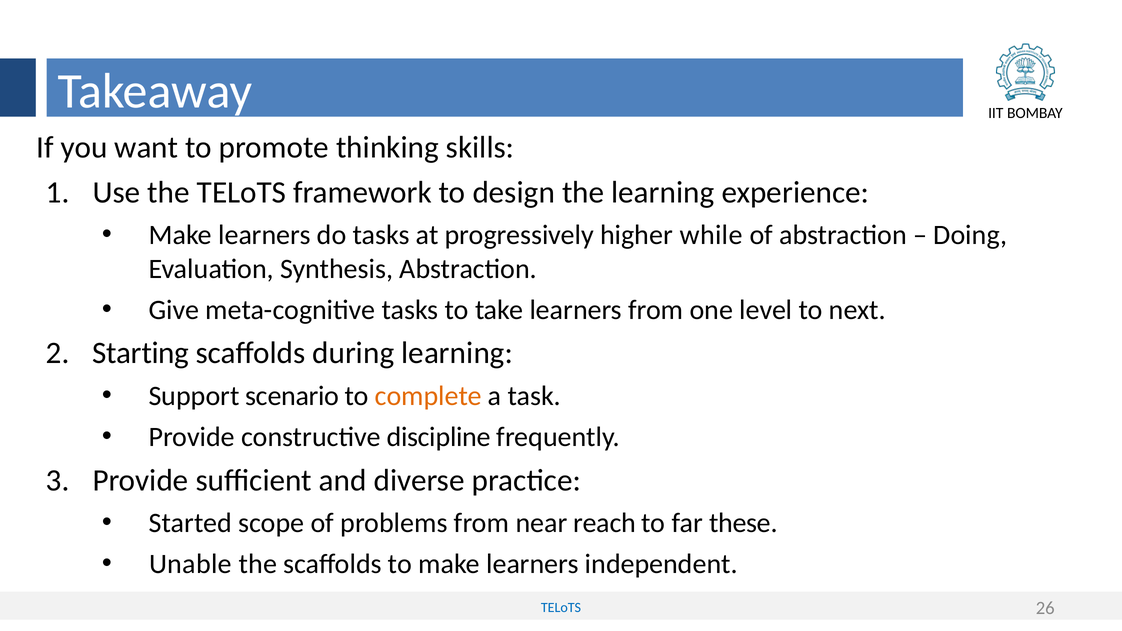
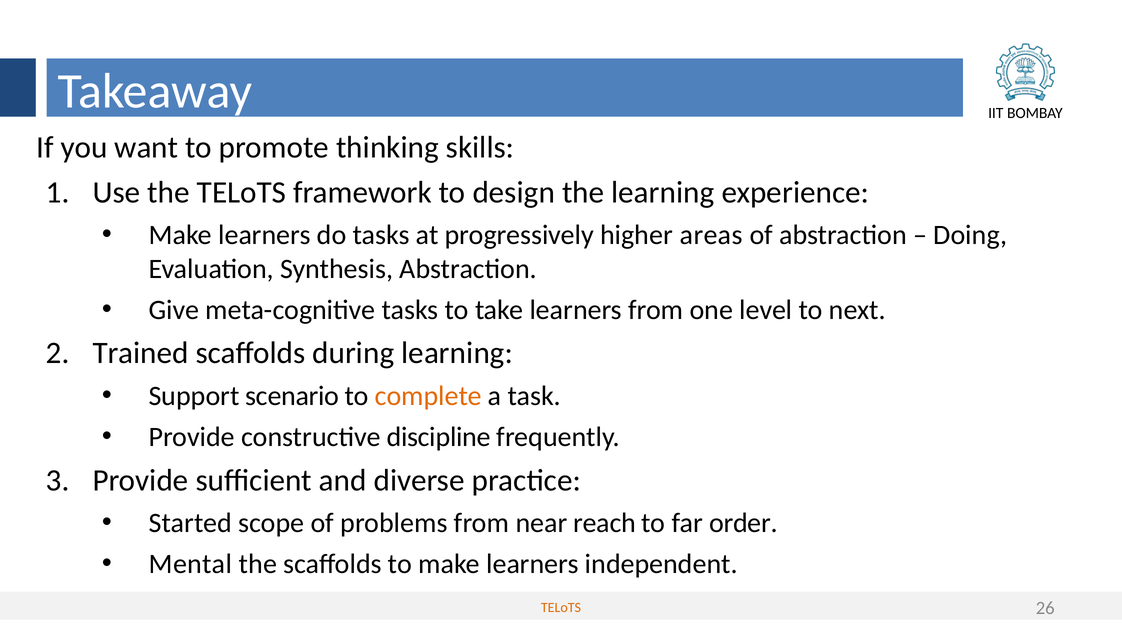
while: while -> areas (711, 235)
Starting: Starting -> Trained (141, 353)
these: these -> order (743, 523)
Unable: Unable -> Mental (190, 564)
TELoTS colour: blue -> orange (561, 608)
